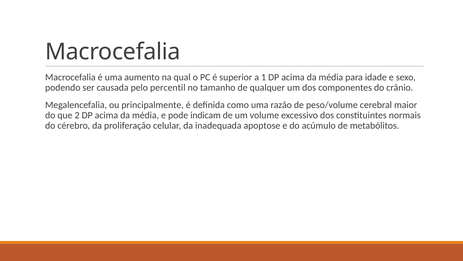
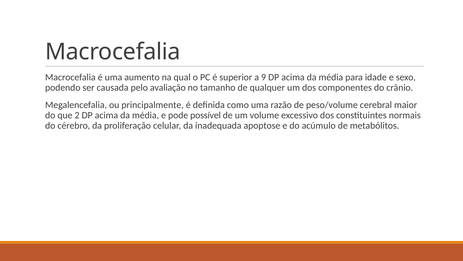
1: 1 -> 9 (264, 77)
percentil: percentil -> avaliação (168, 87)
indicam: indicam -> possível (206, 115)
